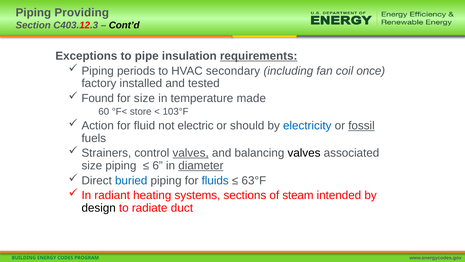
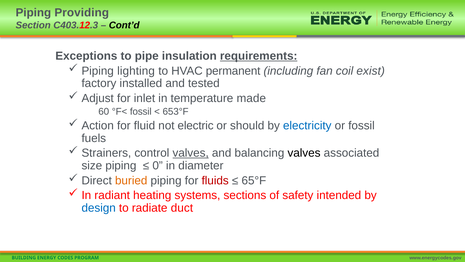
periods: periods -> lighting (136, 71)
secondary: secondary -> permanent (233, 71)
once: once -> exist (371, 71)
Found: Found -> Adjust (98, 98)
for size: size -> inlet (144, 98)
°F< store: store -> fossil (141, 112)
103°F: 103°F -> 653°F (176, 112)
fossil underline: present -> none (361, 125)
6: 6 -> 0 (158, 165)
diameter underline: present -> none (201, 165)
buried colour: blue -> orange (131, 180)
fluids colour: blue -> red (215, 180)
63°F: 63°F -> 65°F (254, 180)
steam: steam -> safety (298, 195)
design colour: black -> blue (99, 208)
